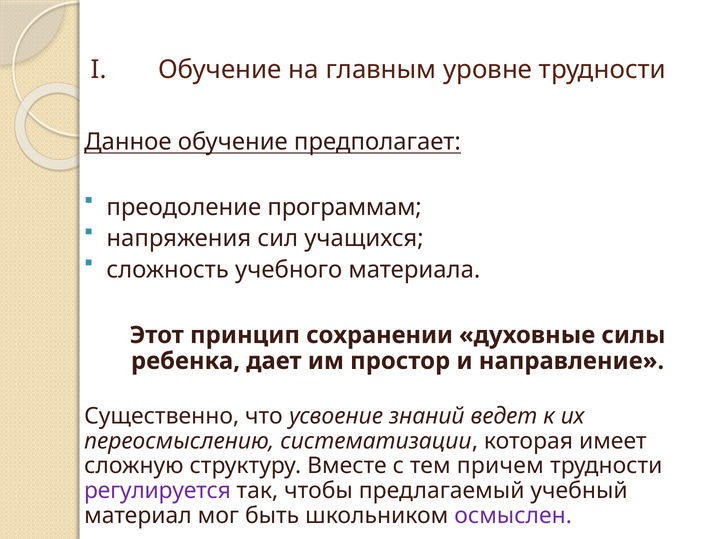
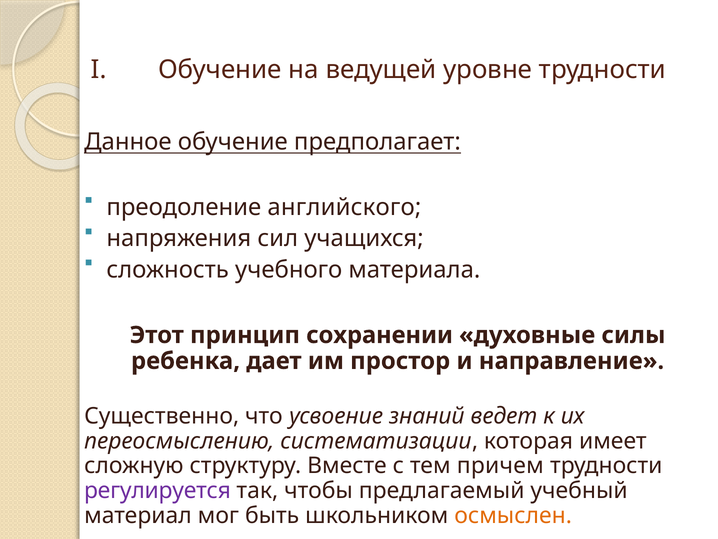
главным: главным -> ведущей (381, 70)
программам: программам -> английского (344, 207)
осмыслен colour: purple -> orange (513, 515)
